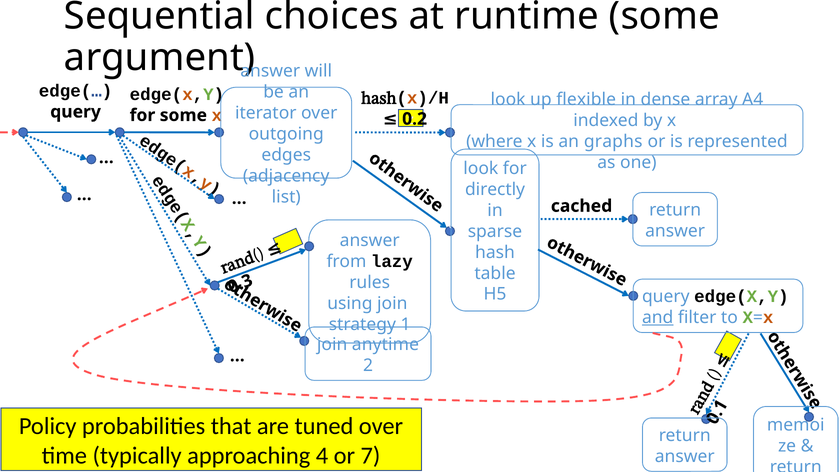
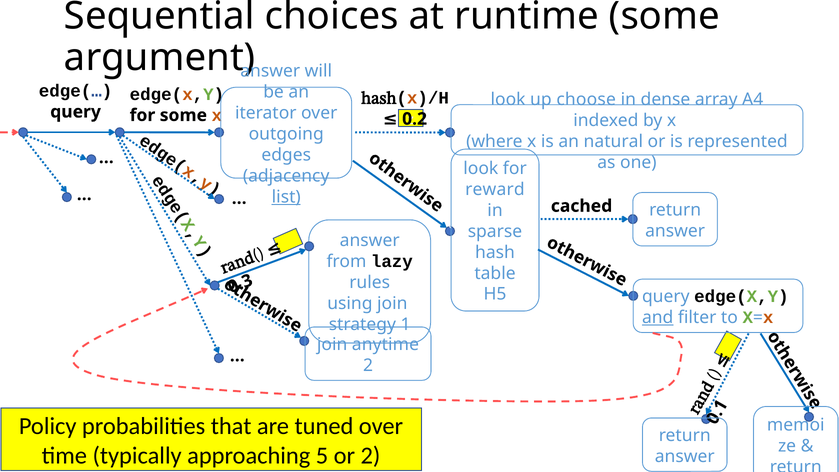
flexible: flexible -> choose (586, 100)
graphs: graphs -> natural (613, 141)
directly: directly -> reward (495, 189)
list underline: none -> present (286, 197)
4: 4 -> 5 (322, 456)
or 7: 7 -> 2 (370, 456)
